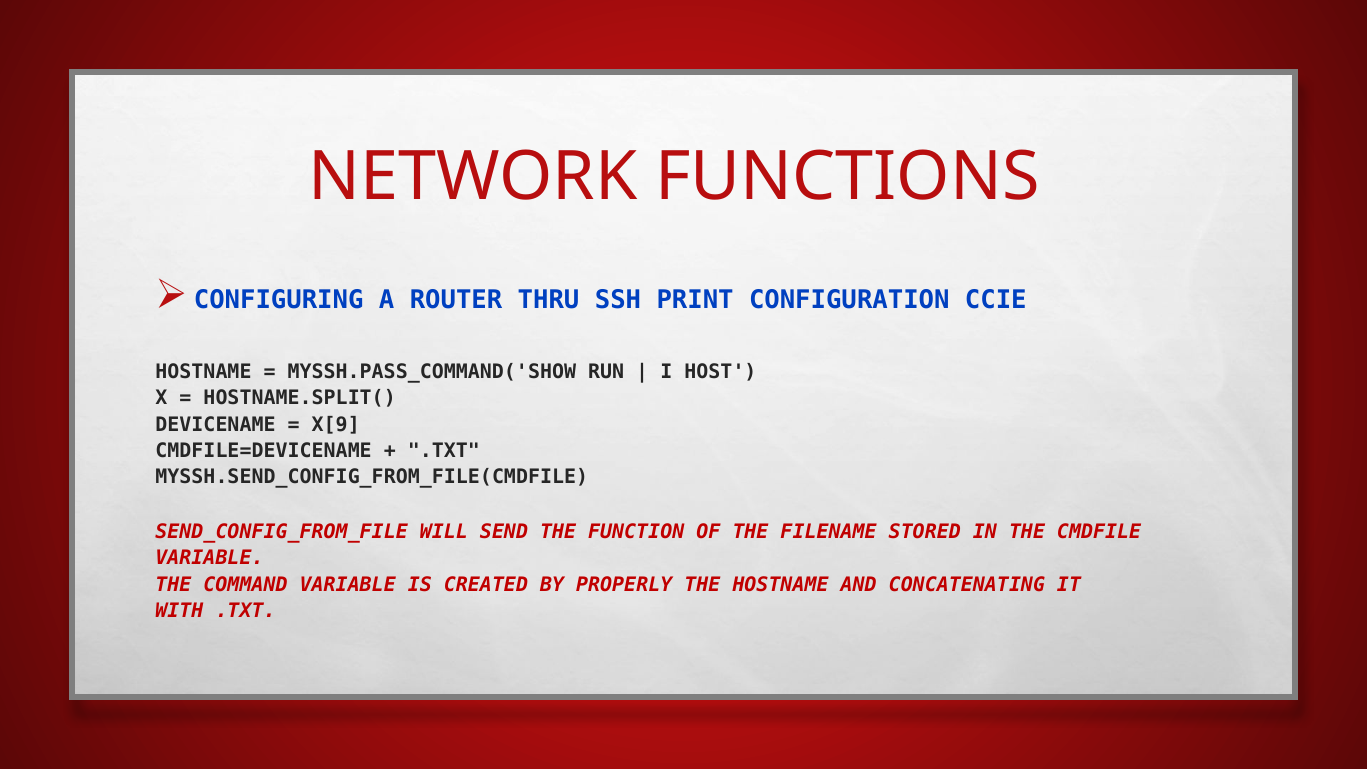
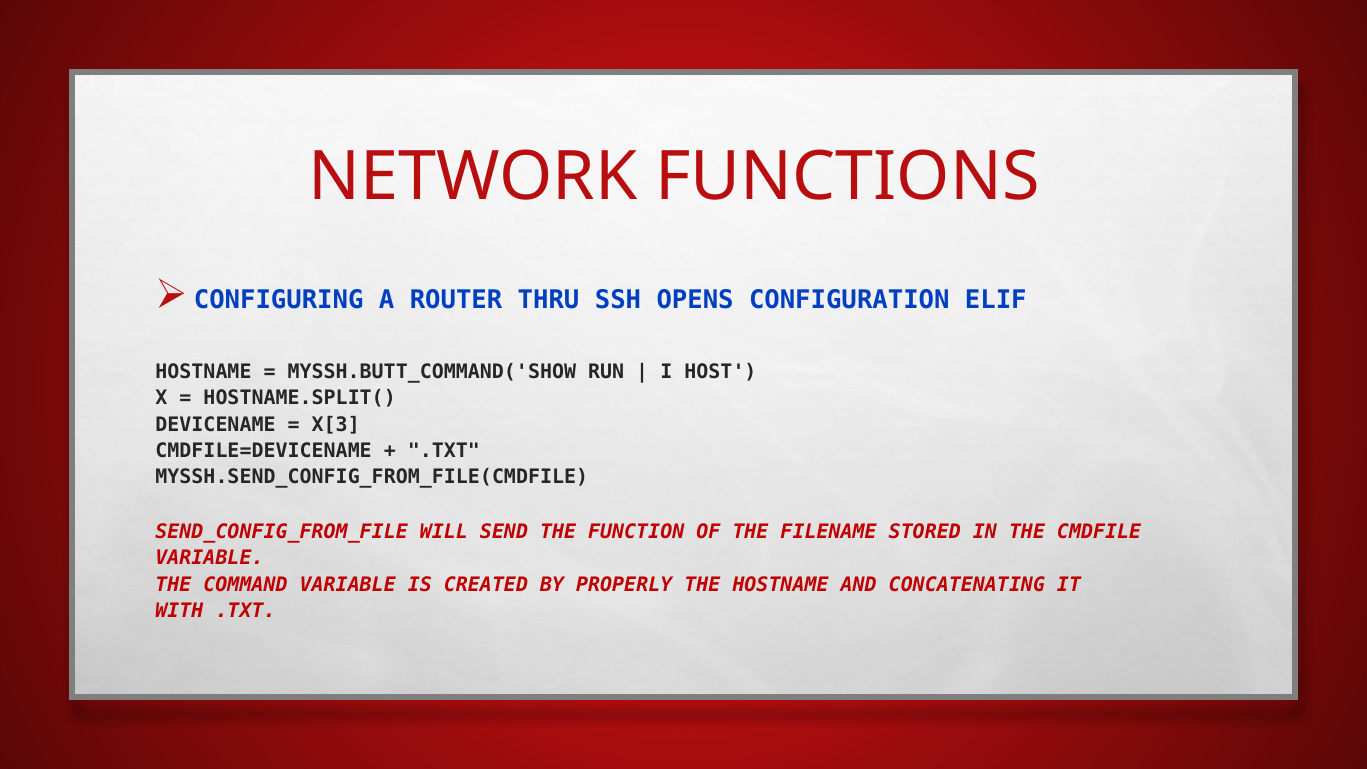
PRINT: PRINT -> OPENS (695, 300)
CCIE: CCIE -> ELIF (996, 300)
MYSSH.PASS_COMMAND('SHOW: MYSSH.PASS_COMMAND('SHOW -> MYSSH.BUTT_COMMAND('SHOW (432, 372)
X[9: X[9 -> X[3 (336, 425)
